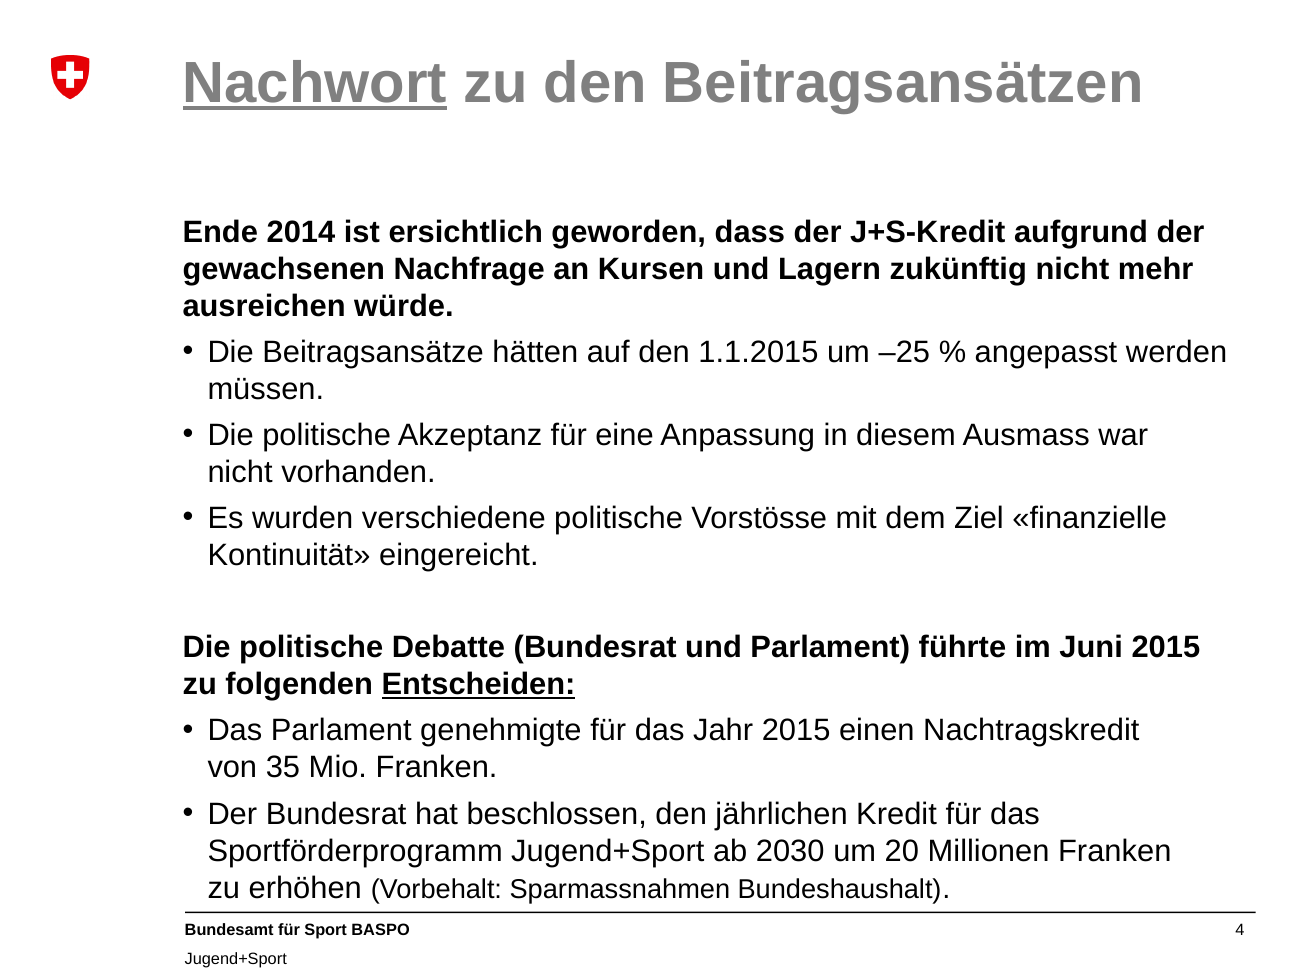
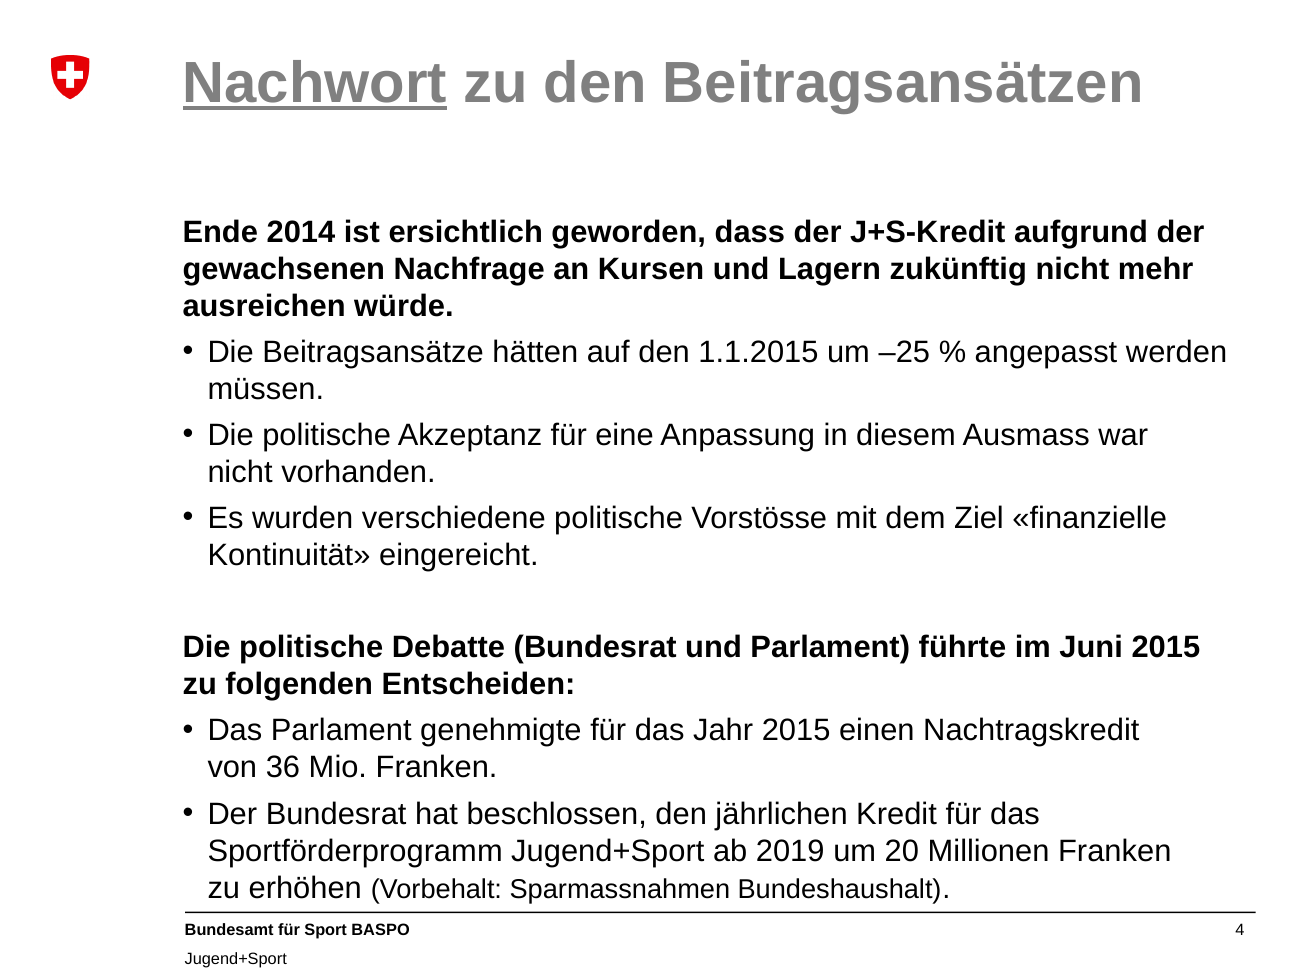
Entscheiden underline: present -> none (479, 684)
35: 35 -> 36 (283, 767)
2030: 2030 -> 2019 (790, 850)
